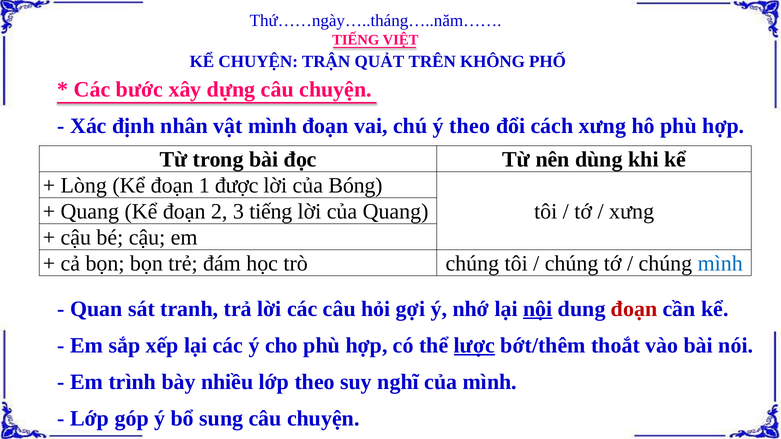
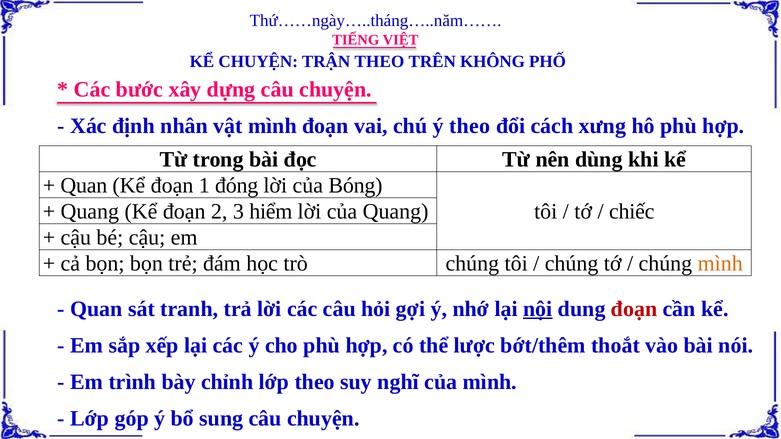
TRẬN QUẢT: QUẢT -> THEO (379, 62)
Lòng: Lòng -> Quan (84, 185)
được: được -> đóng (237, 185)
3 tiếng: tiếng -> hiểm (271, 211)
xưng: xưng -> chiếc (632, 211)
mình colour: blue -> orange (720, 263)
lược underline: present -> none (474, 345)
nhiều: nhiều -> chỉnh (227, 382)
